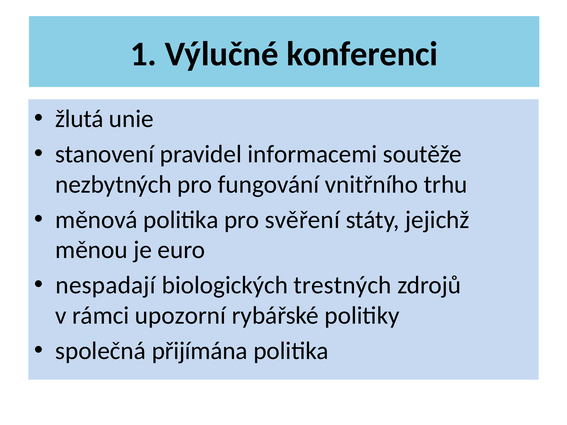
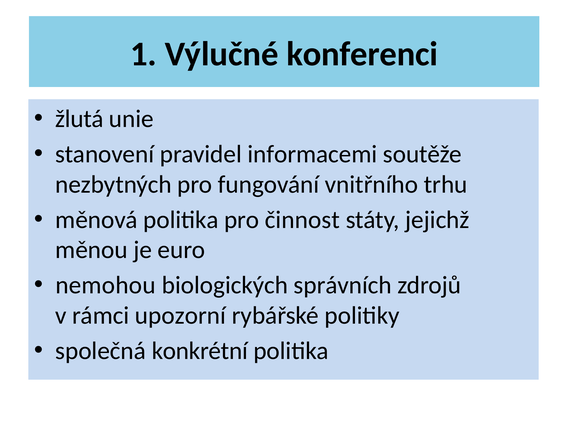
svěření: svěření -> činnost (302, 220)
nespadají: nespadají -> nemohou (106, 285)
trestných: trestných -> správních (343, 285)
přijímána: přijímána -> konkrétní (200, 351)
